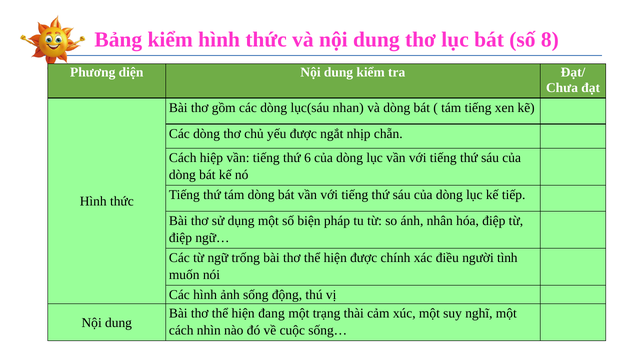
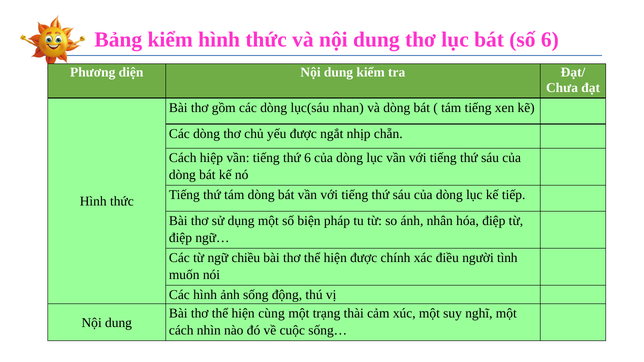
số 8: 8 -> 6 (550, 40)
trống: trống -> chiều (246, 258)
đang: đang -> cùng (272, 314)
